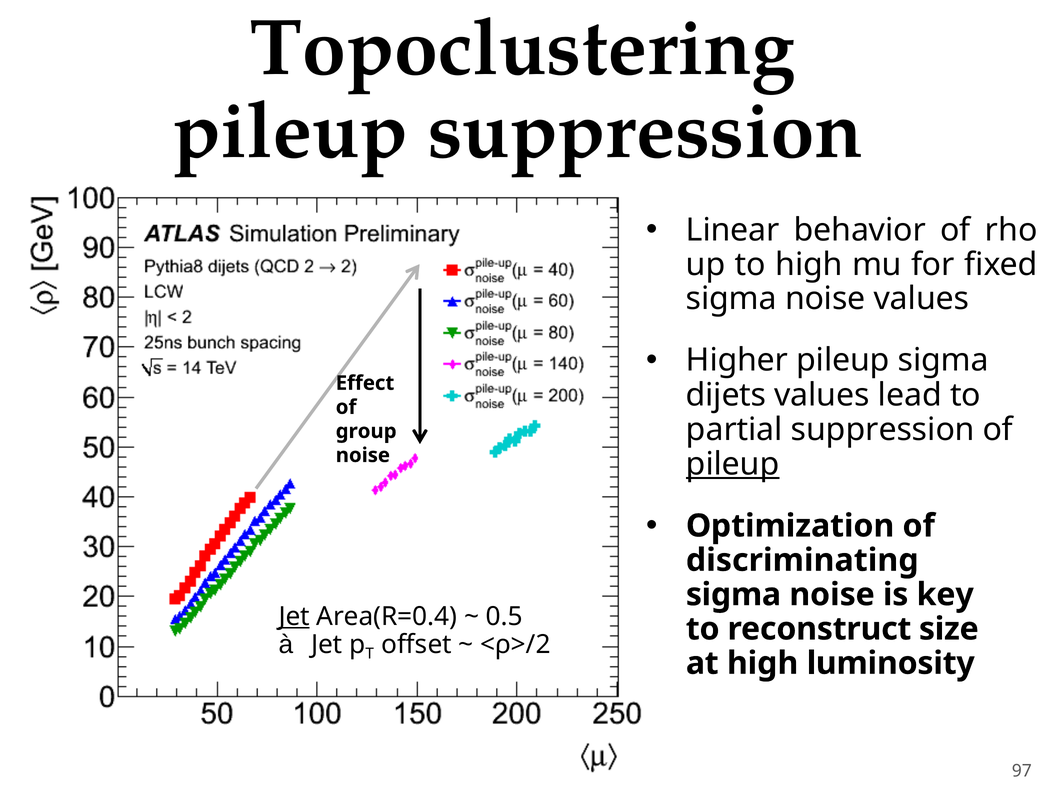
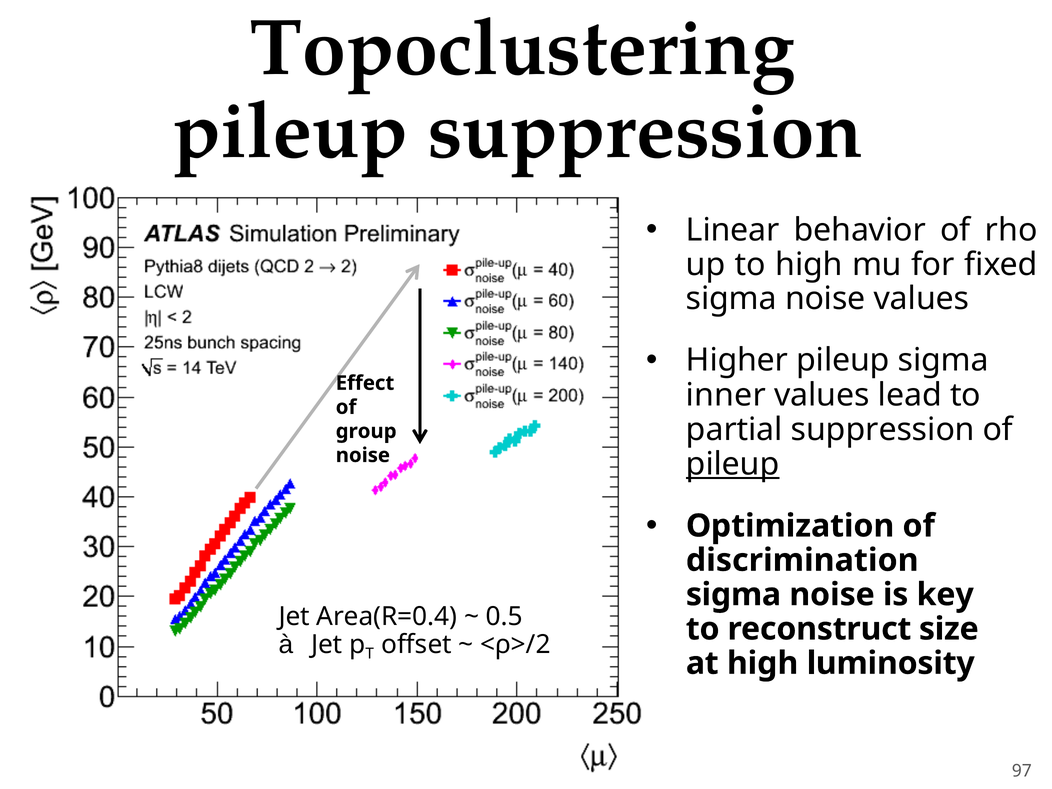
dijets: dijets -> inner (726, 395)
discriminating: discriminating -> discrimination (802, 560)
Jet underline: present -> none (294, 617)
